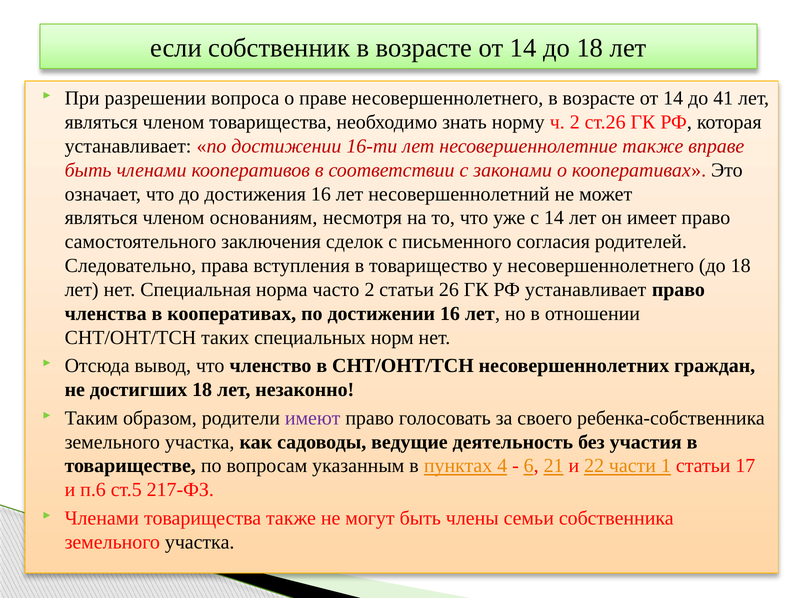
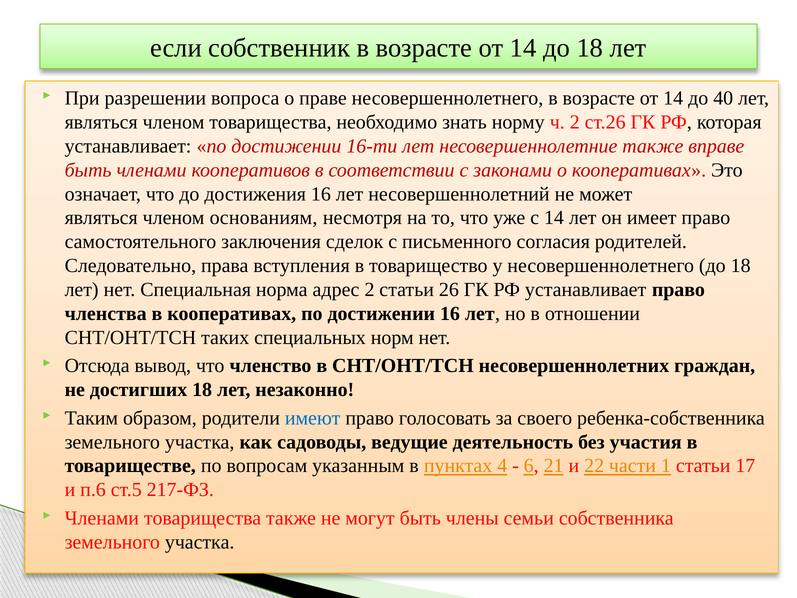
41: 41 -> 40 (723, 98)
часто: часто -> адрес (336, 290)
имеют colour: purple -> blue (313, 418)
